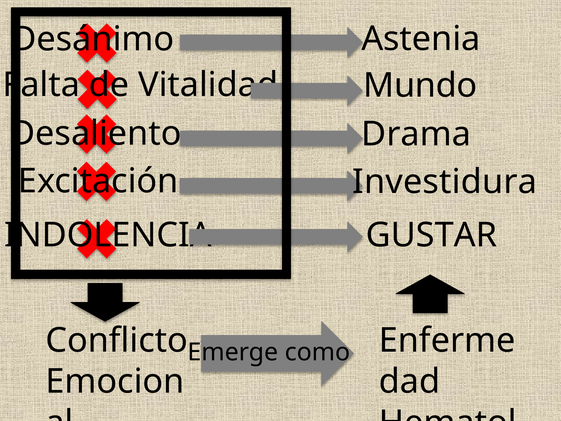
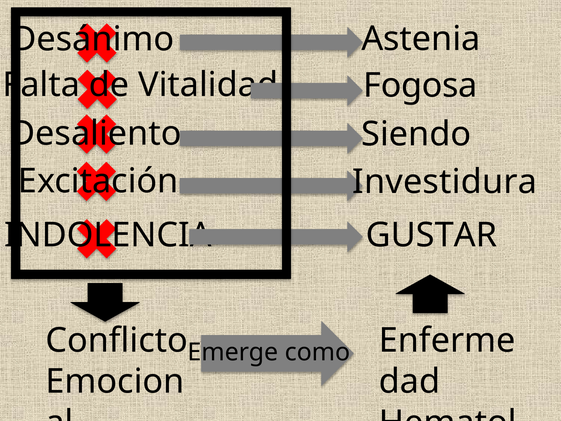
Mundo: Mundo -> Fogosa (420, 86)
Drama: Drama -> Siendo (416, 134)
